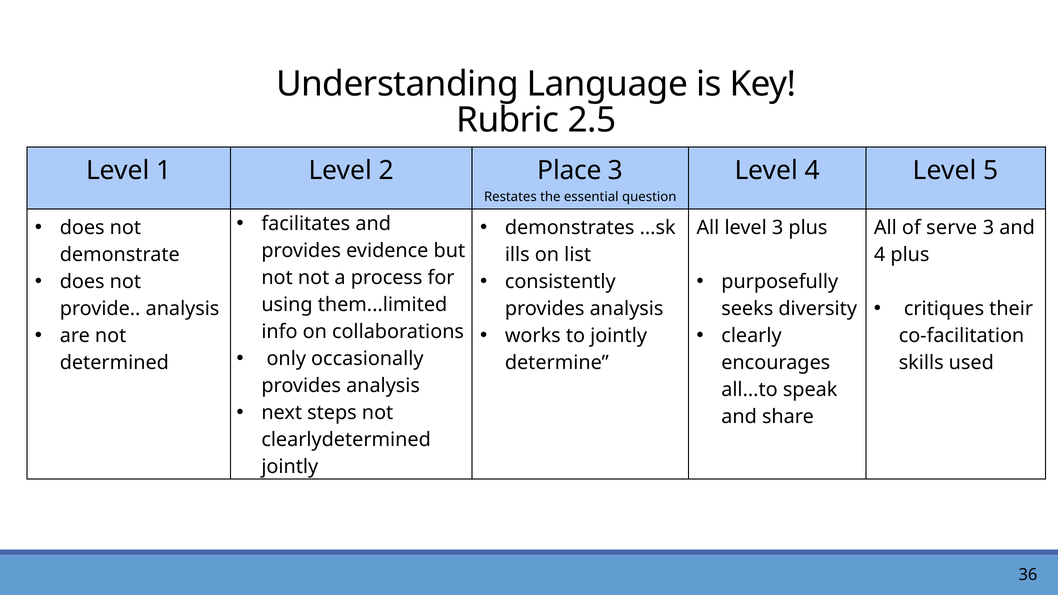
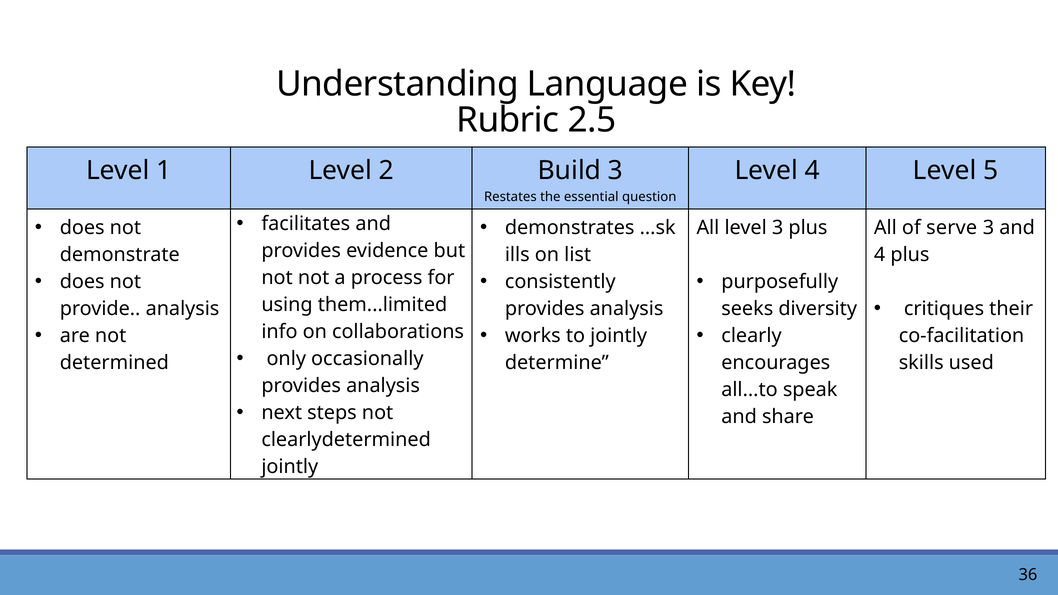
Place: Place -> Build (569, 171)
